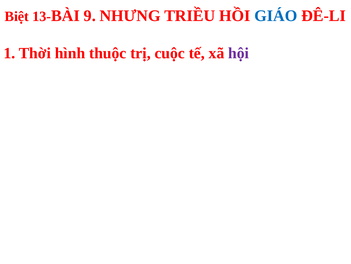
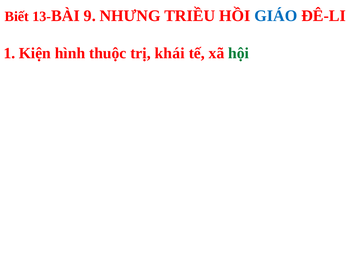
Biệt: Biệt -> Biết (17, 16)
Thời: Thời -> Kiện (35, 53)
cuộc: cuộc -> khái (170, 53)
hội colour: purple -> green (239, 53)
